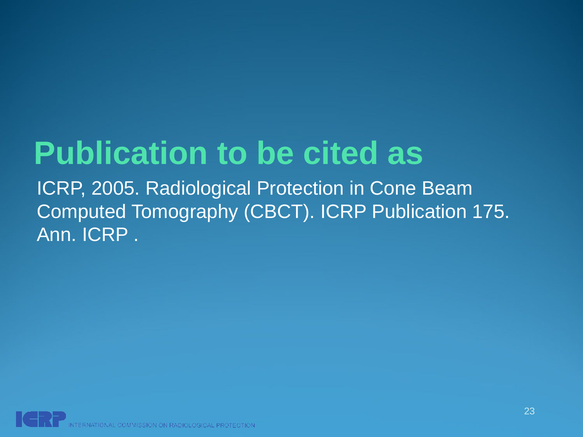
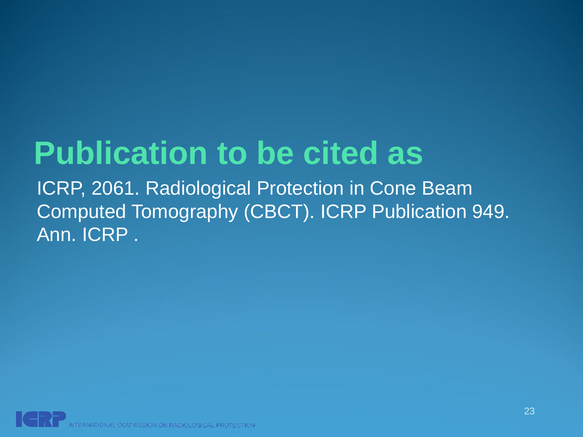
2005: 2005 -> 2061 (116, 188)
175: 175 -> 949 (491, 212)
